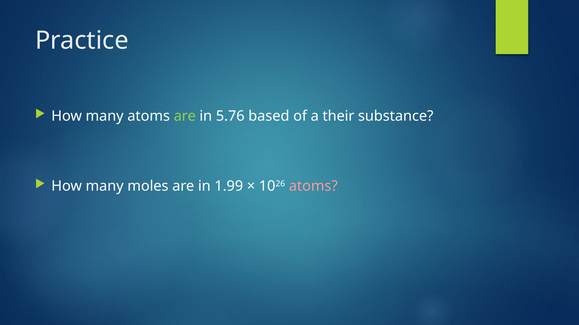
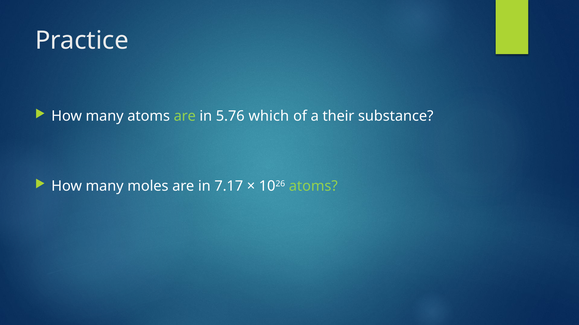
based: based -> which (269, 116)
1.99: 1.99 -> 7.17 (229, 186)
atoms colour: pink -> light green (313, 186)
